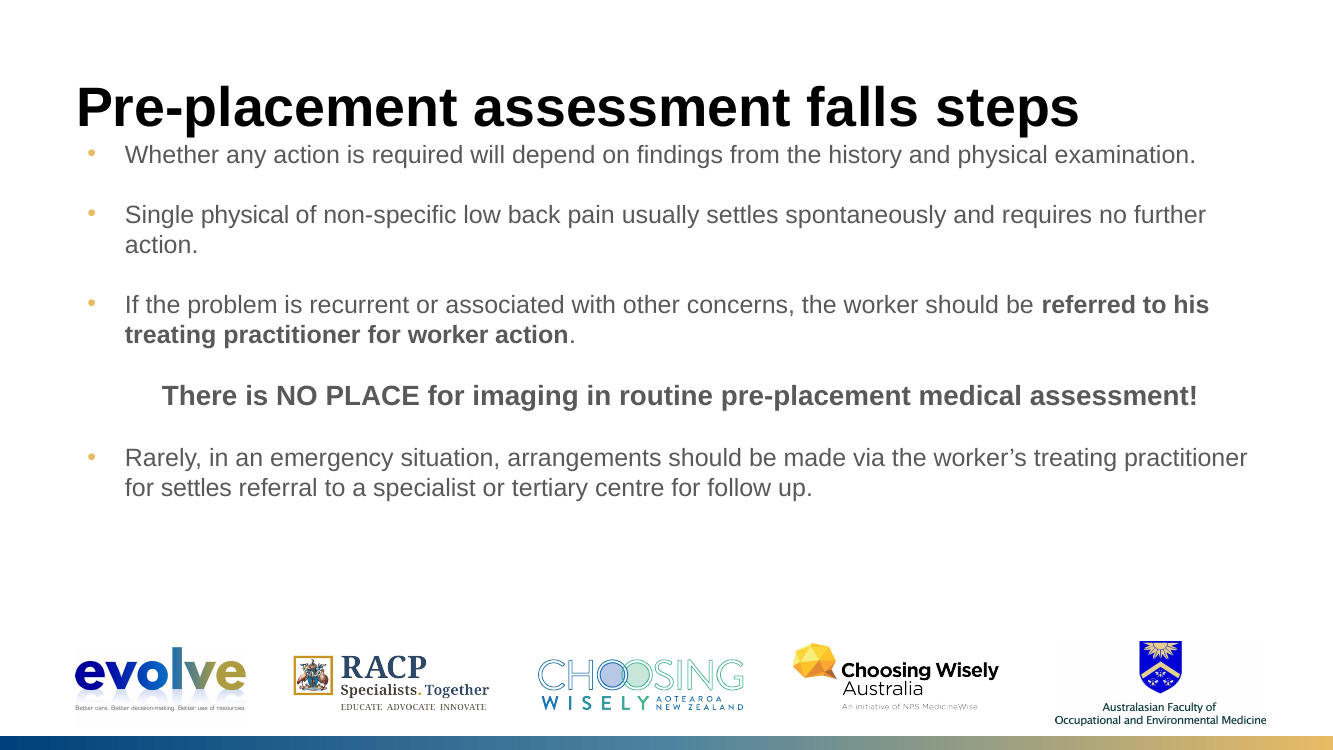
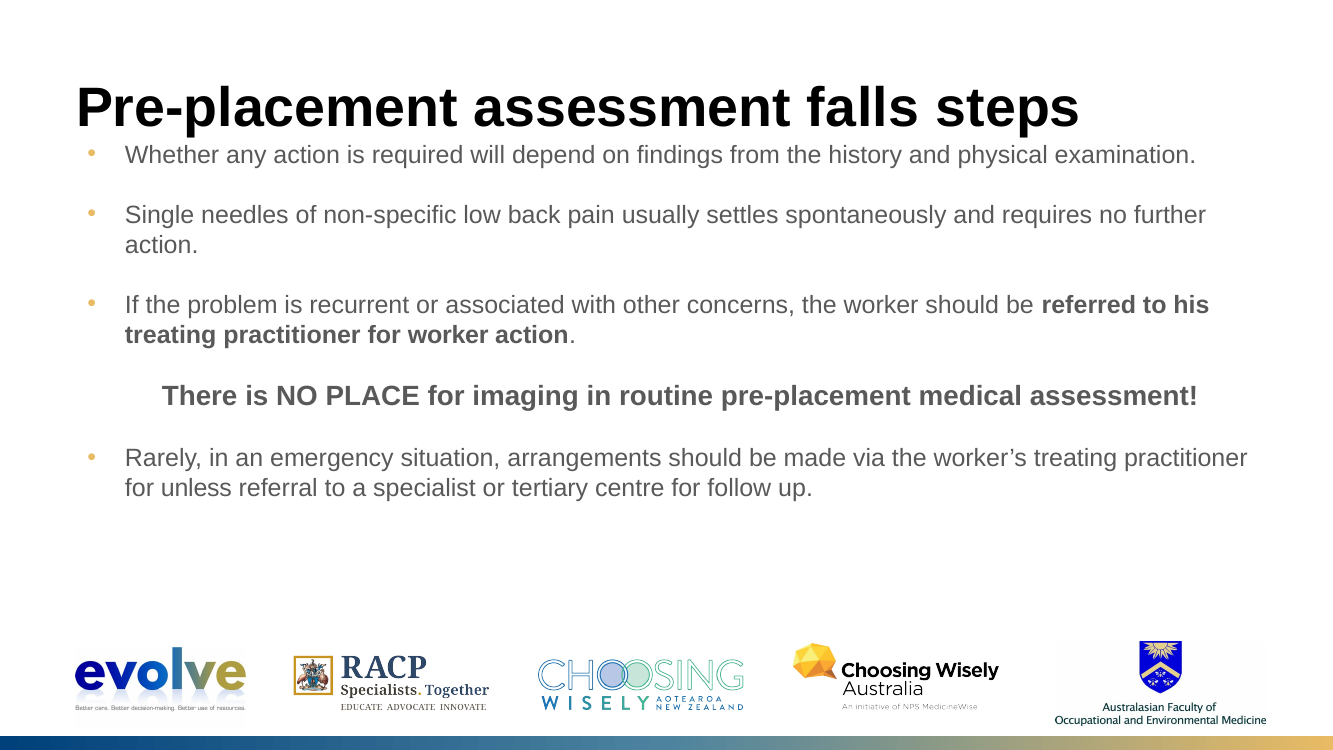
Single physical: physical -> needles (245, 215)
for settles: settles -> unless (196, 488)
